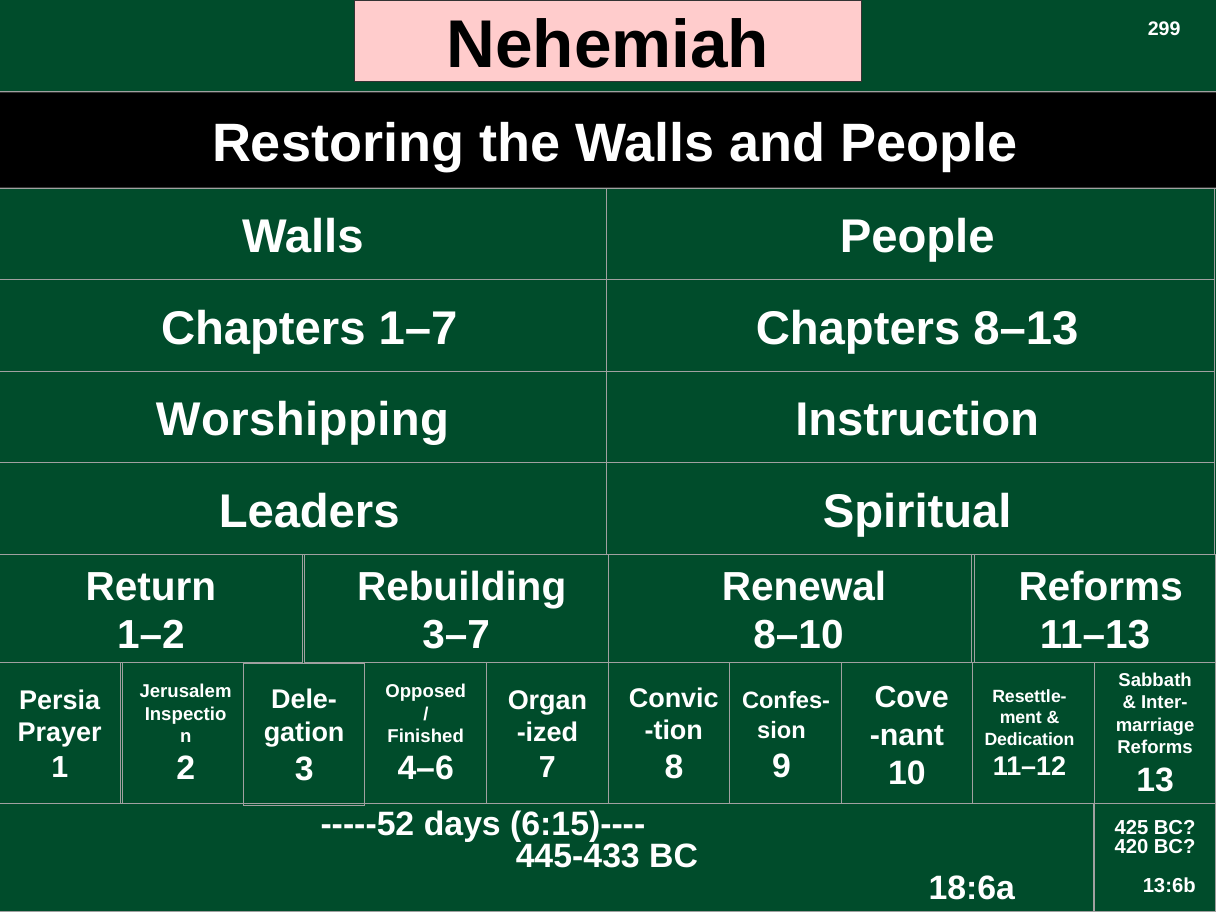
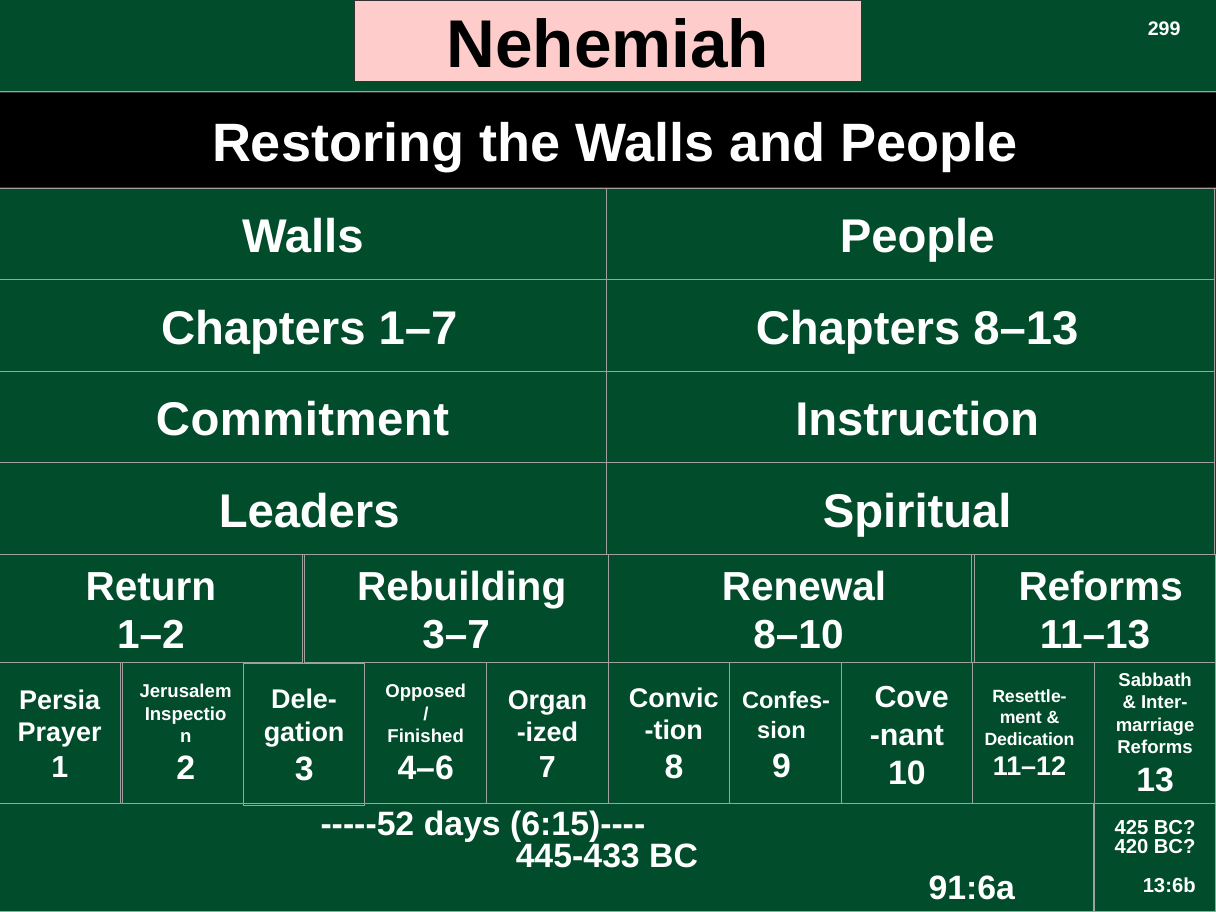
Worshipping: Worshipping -> Commitment (302, 420)
18:6a: 18:6a -> 91:6a (972, 889)
